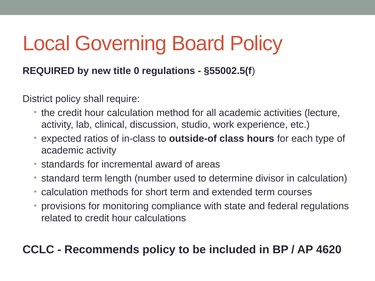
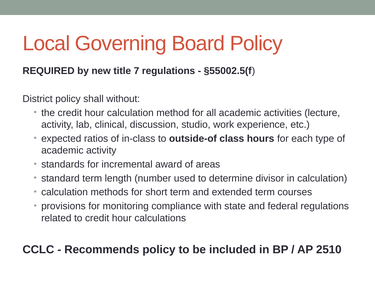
0: 0 -> 7 (137, 71)
require: require -> without (123, 99)
4620: 4620 -> 2510 (329, 250)
